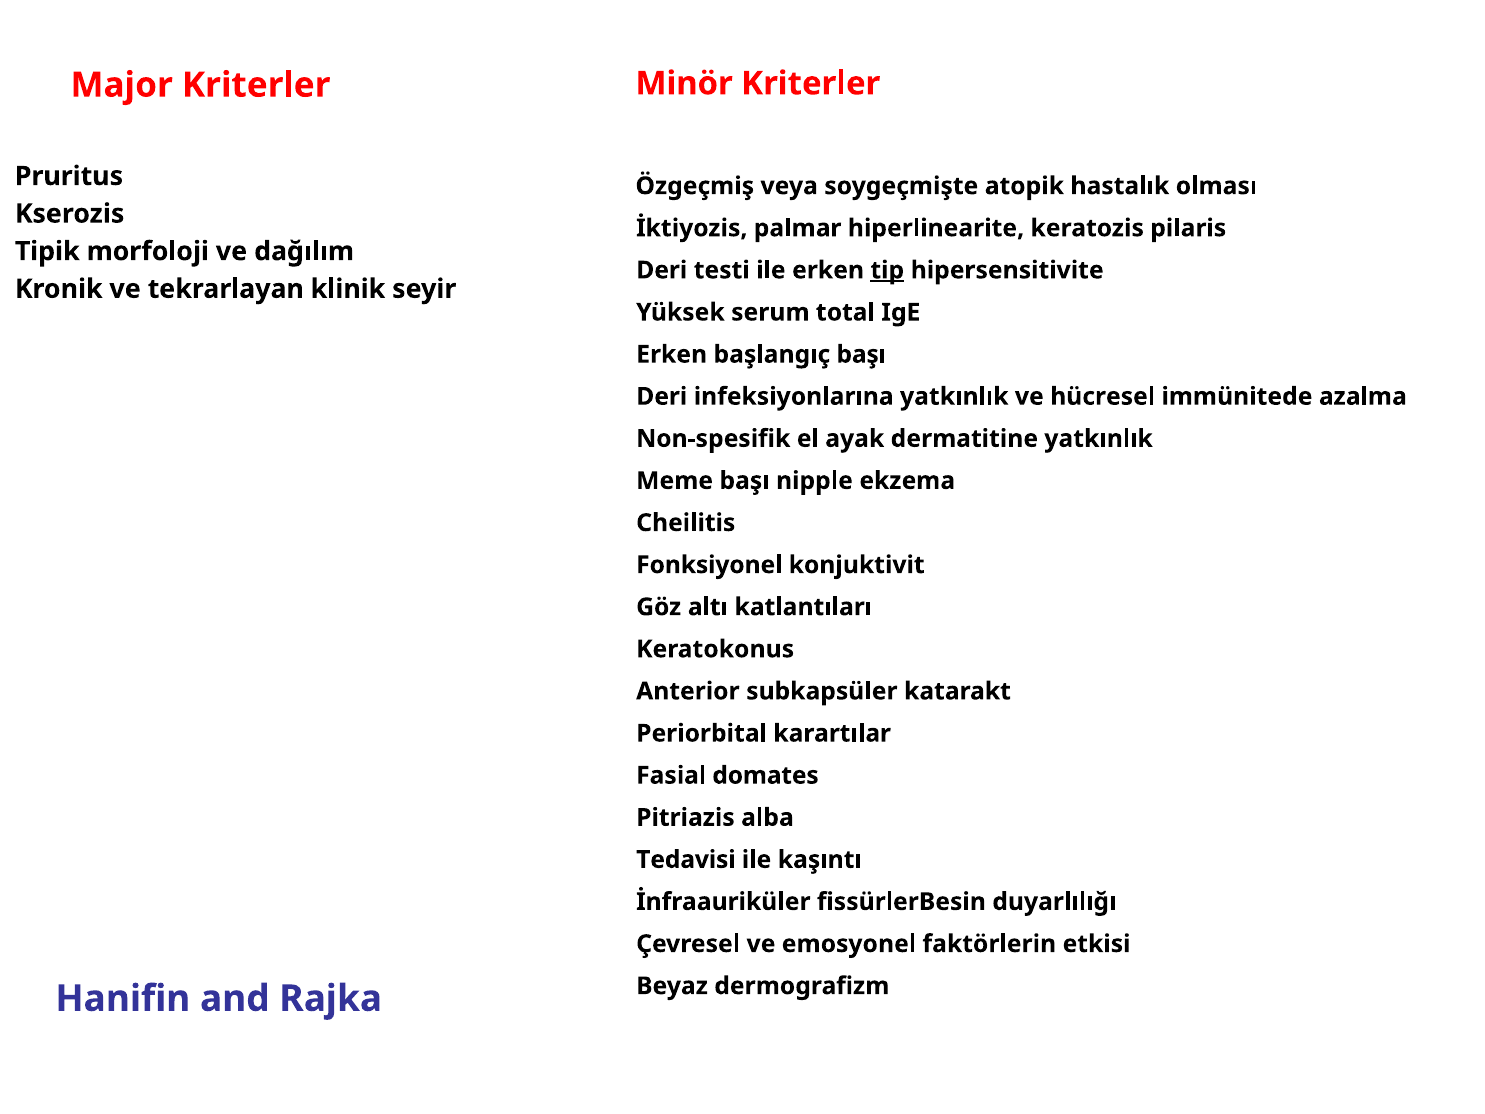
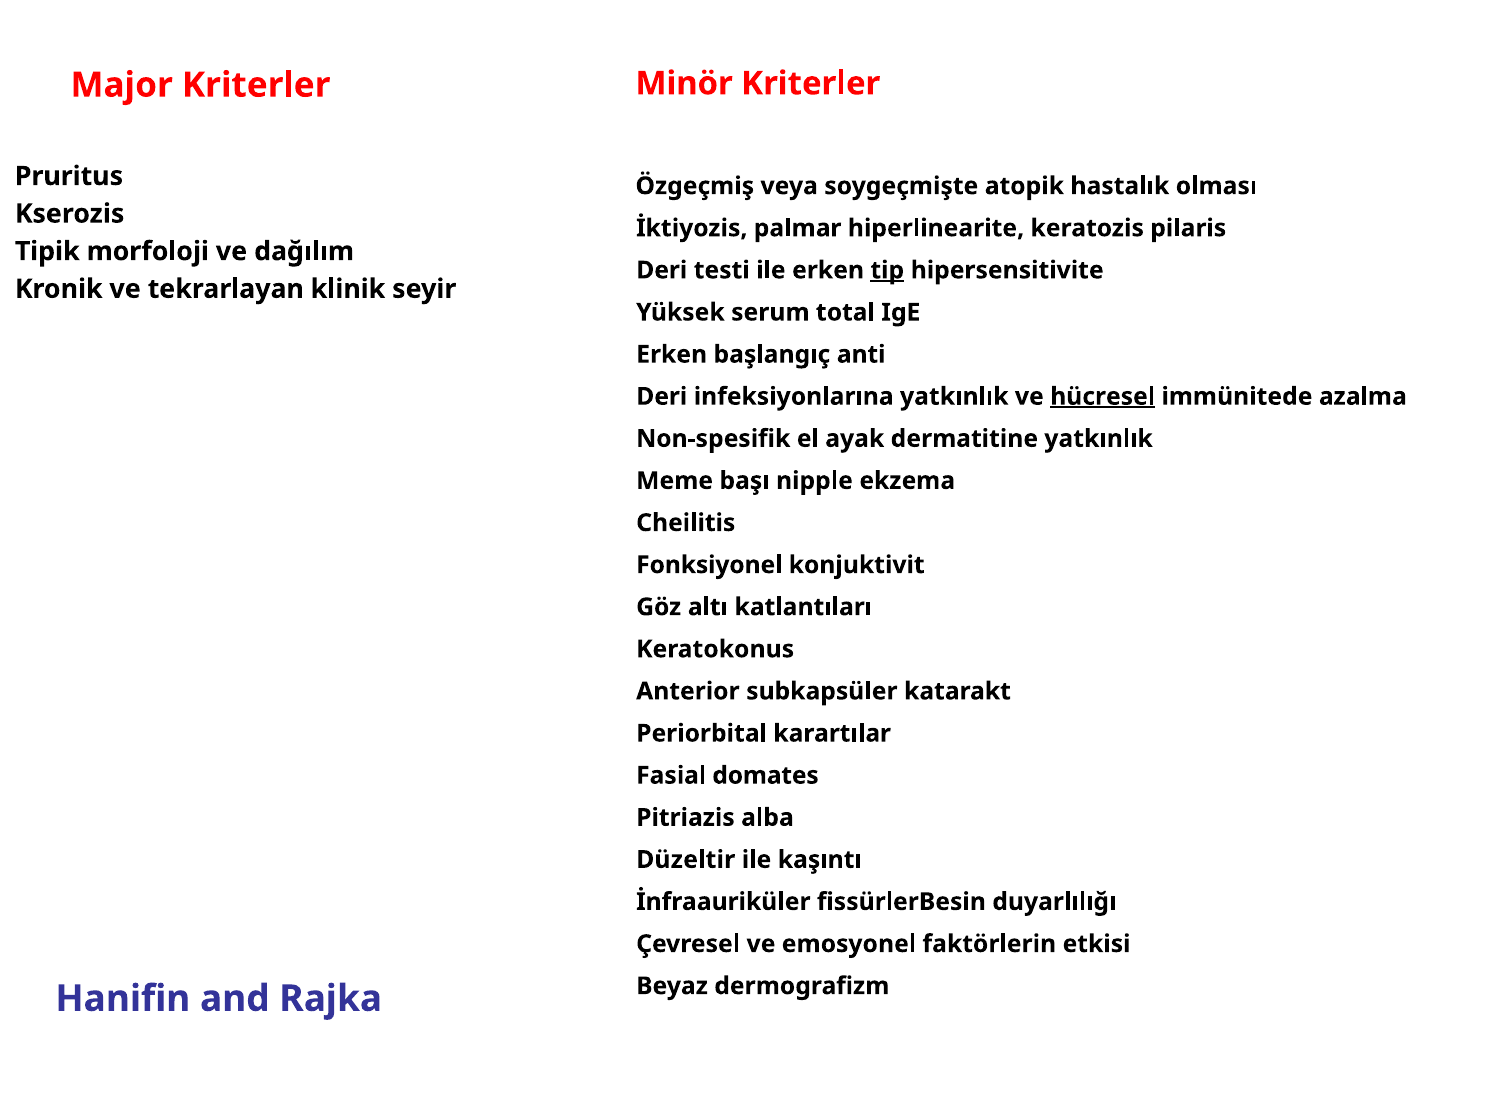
başlangıç başı: başı -> anti (861, 354)
hücresel underline: none -> present (1103, 396)
Tedavisi: Tedavisi -> Düzeltir (686, 860)
